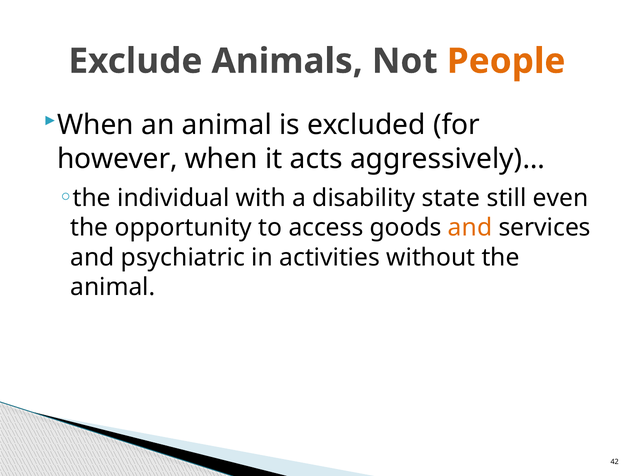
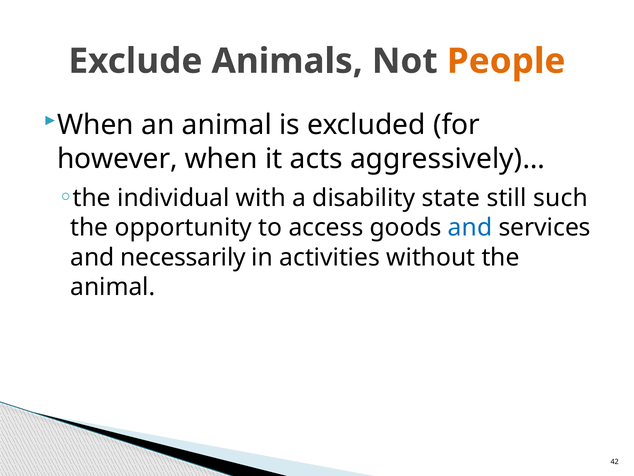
even: even -> such (560, 198)
and colour: orange -> blue (470, 228)
psychiatric: psychiatric -> necessarily (183, 257)
